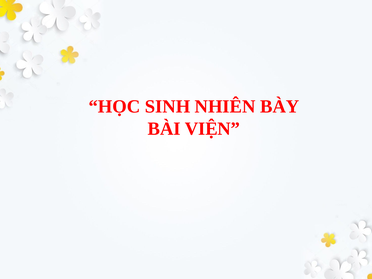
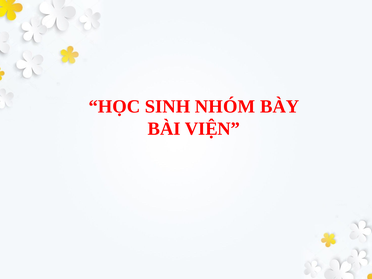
NHIÊN: NHIÊN -> NHÓM (225, 107)
